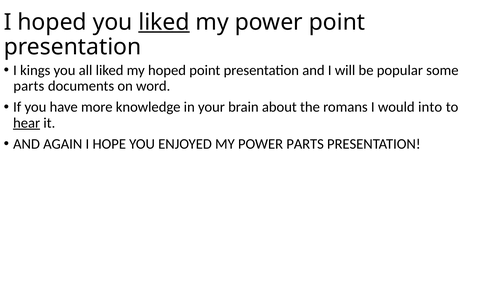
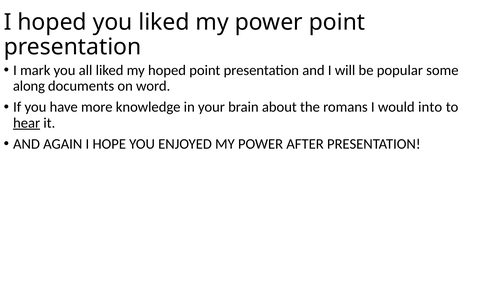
liked underline: present -> none (164, 22)
kings: kings -> mark (35, 70)
parts: parts -> along (29, 86)
POWER PARTS: PARTS -> AFTER (305, 144)
